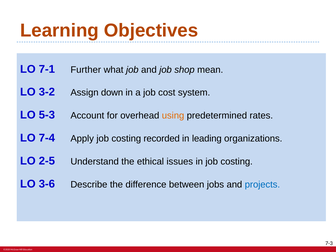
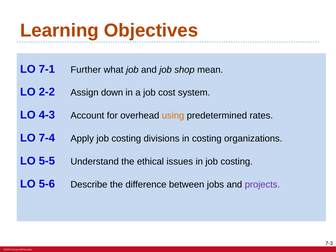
3-2: 3-2 -> 2-2 (47, 92)
5-3: 5-3 -> 4-3 (47, 115)
recorded: recorded -> divisions (162, 139)
in leading: leading -> costing (207, 139)
2-5: 2-5 -> 5-5 (47, 161)
3-6: 3-6 -> 5-6 (47, 184)
projects colour: blue -> purple (262, 185)
